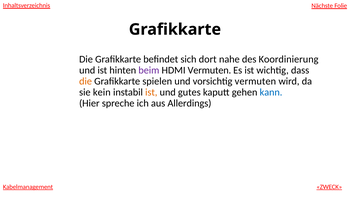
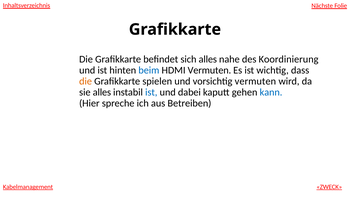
sich dort: dort -> alles (208, 59)
beim colour: purple -> blue (149, 70)
sie kein: kein -> alles (102, 92)
ist colour: orange -> blue (151, 92)
gutes: gutes -> dabei (189, 92)
Allerdings: Allerdings -> Betreiben (189, 103)
